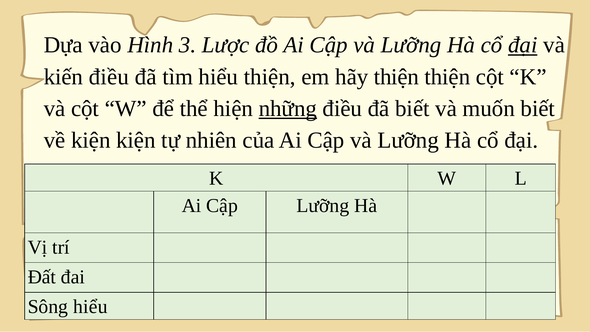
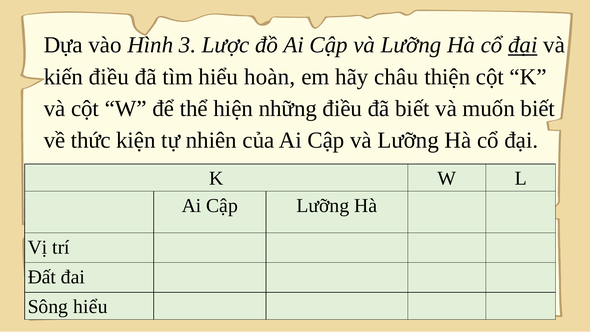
hiểu thiện: thiện -> hoàn (270, 77)
hãy thiện: thiện -> châu (396, 77)
những underline: present -> none (288, 108)
về kiện: kiện -> thức (91, 140)
